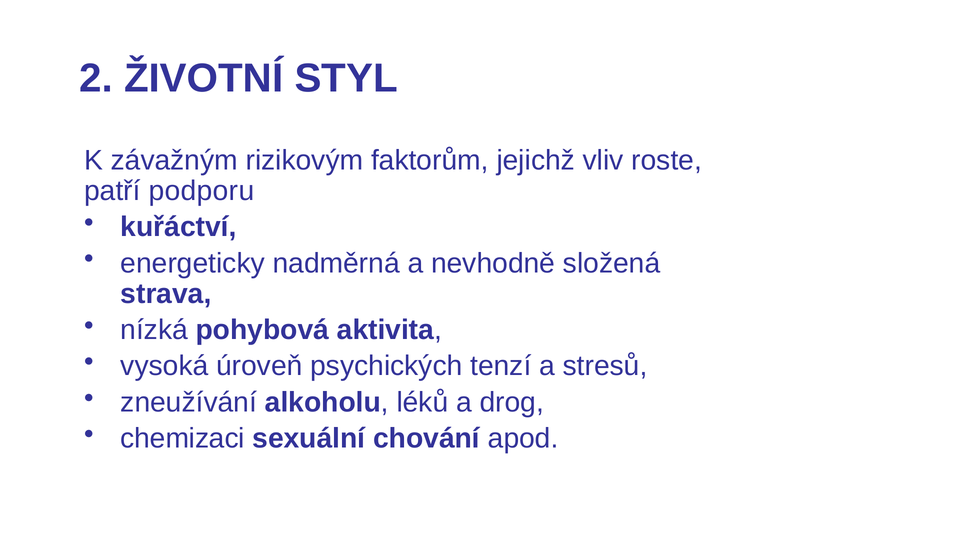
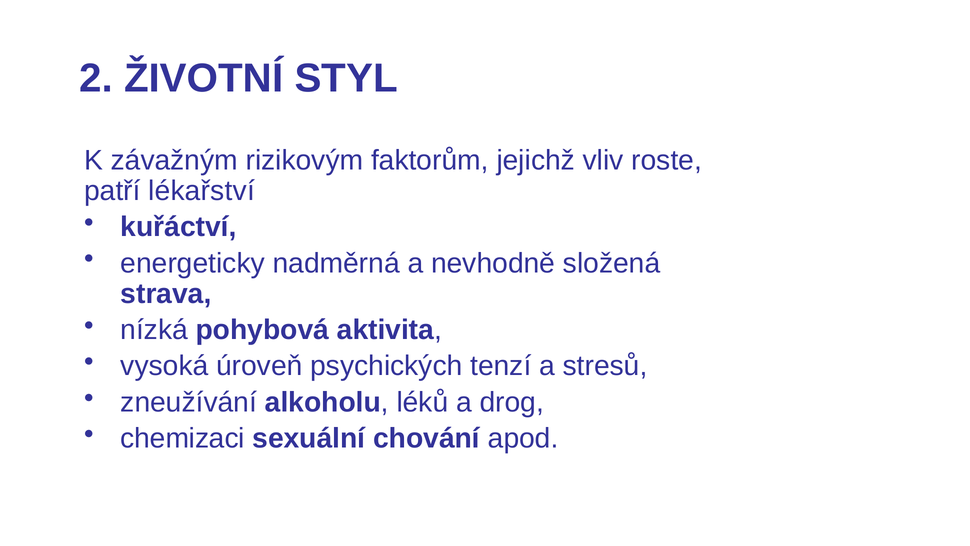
podporu: podporu -> lékařství (202, 191)
